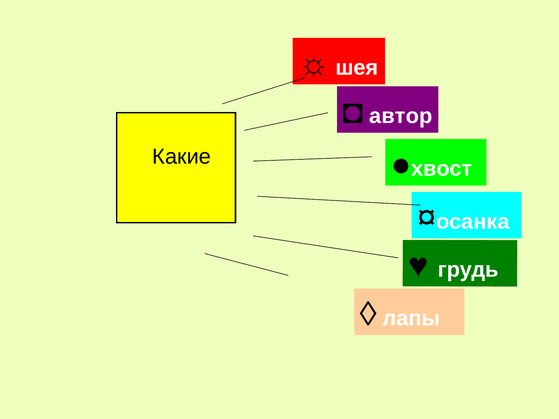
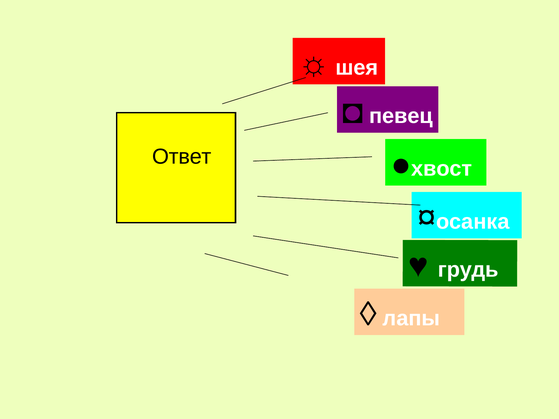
автор: автор -> певец (401, 116)
Какие: Какие -> Ответ (182, 157)
